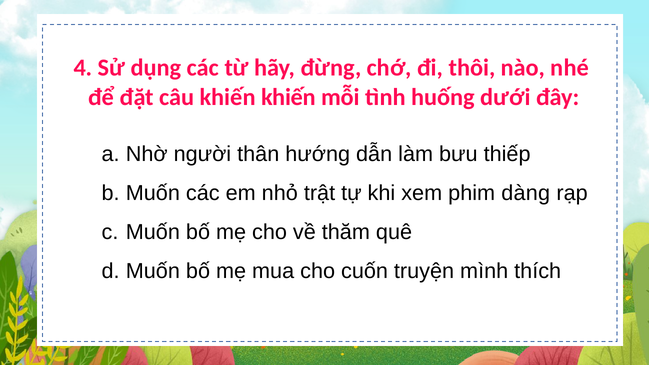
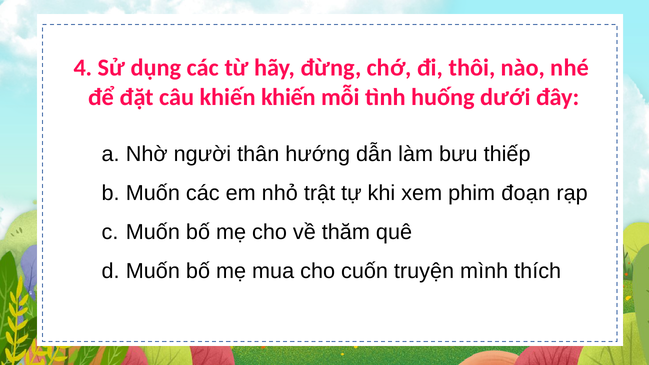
dàng: dàng -> đoạn (526, 193)
